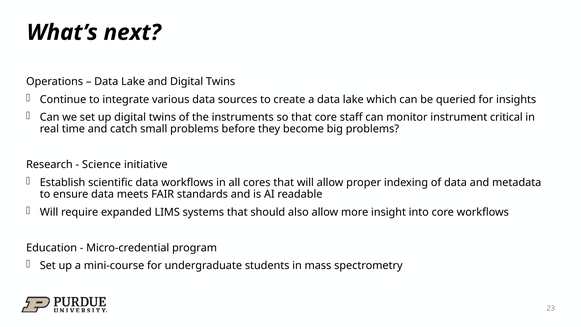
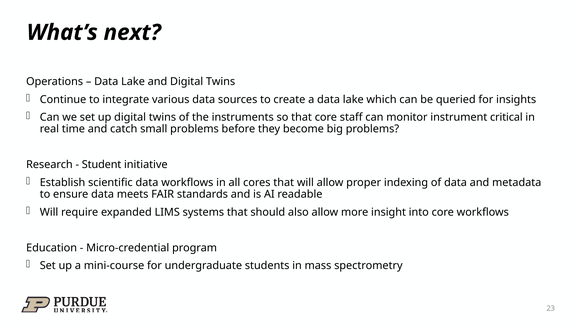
Science: Science -> Student (102, 165)
